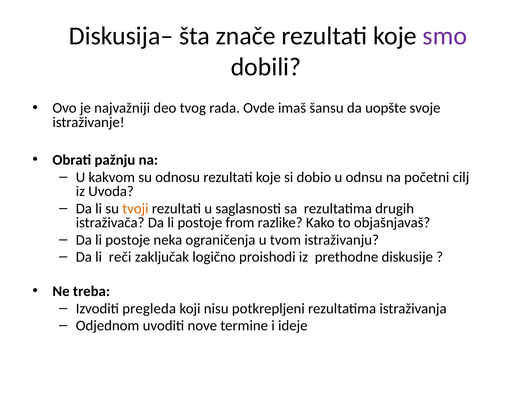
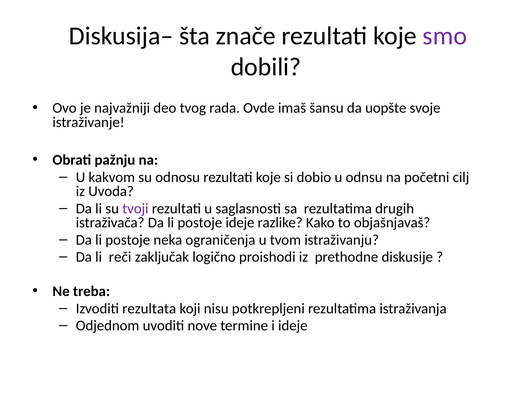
tvoji colour: orange -> purple (135, 209)
postoje from: from -> ideje (240, 223)
pregleda: pregleda -> rezultata (149, 308)
